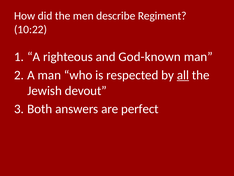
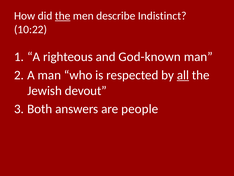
the underline: none -> present (63, 16)
Regiment: Regiment -> Indistinct (162, 16)
perfect: perfect -> people (140, 109)
